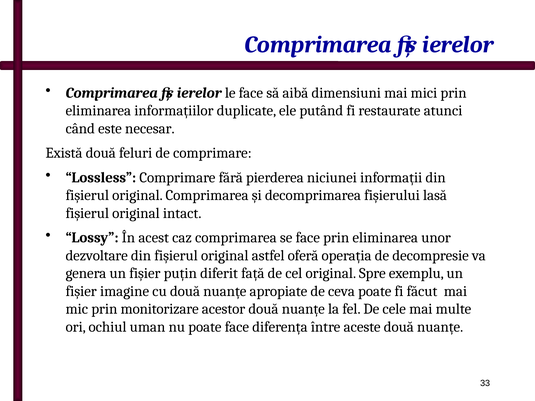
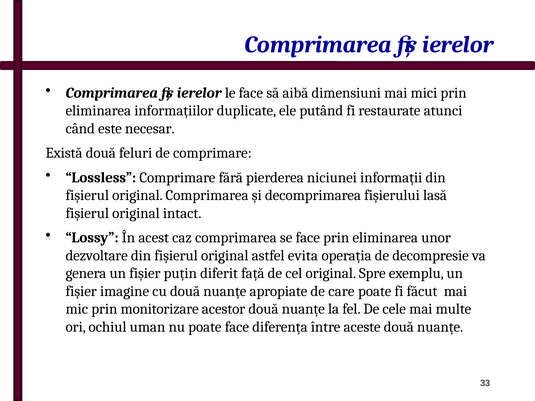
oferă: oferă -> evita (303, 256)
ceva: ceva -> care (341, 291)
